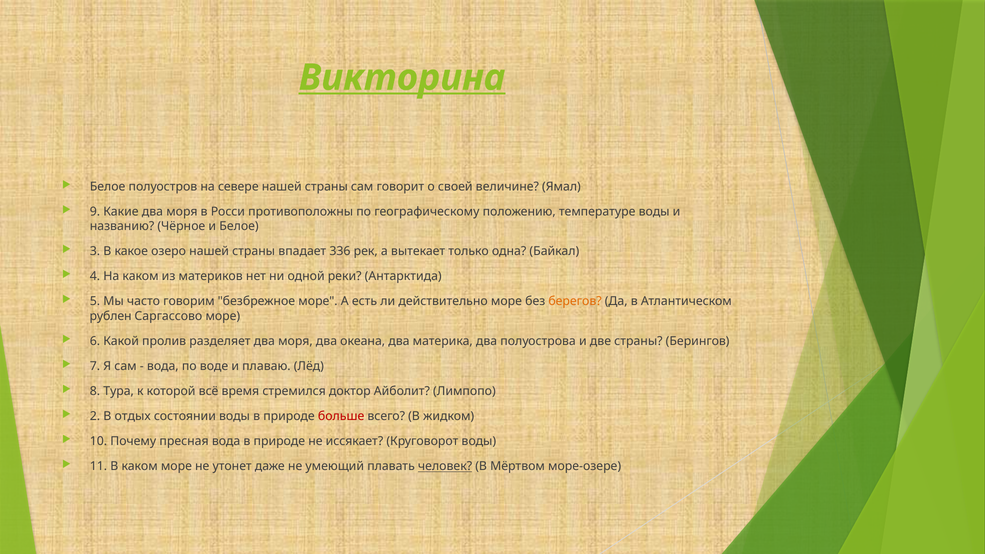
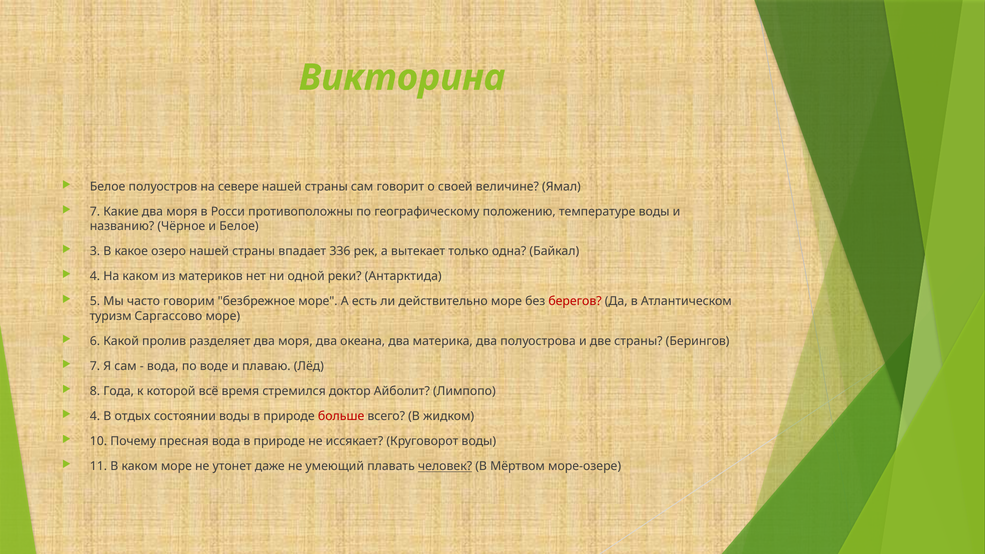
Викторина underline: present -> none (402, 78)
9: 9 -> 7 (95, 212)
берегов colour: orange -> red (575, 301)
рублен: рублен -> туризм (111, 316)
Тура: Тура -> Года (119, 391)
2: 2 -> 4 (95, 416)
